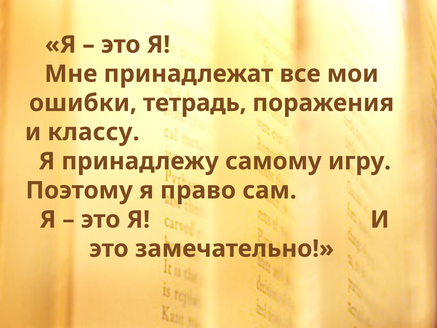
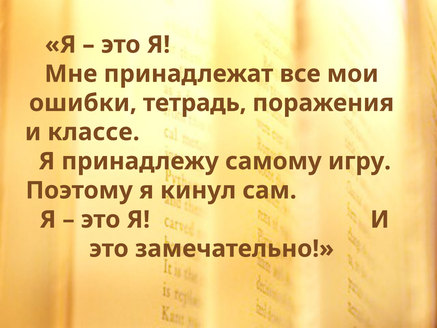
классу: классу -> классе (94, 132)
право: право -> кинул (198, 190)
